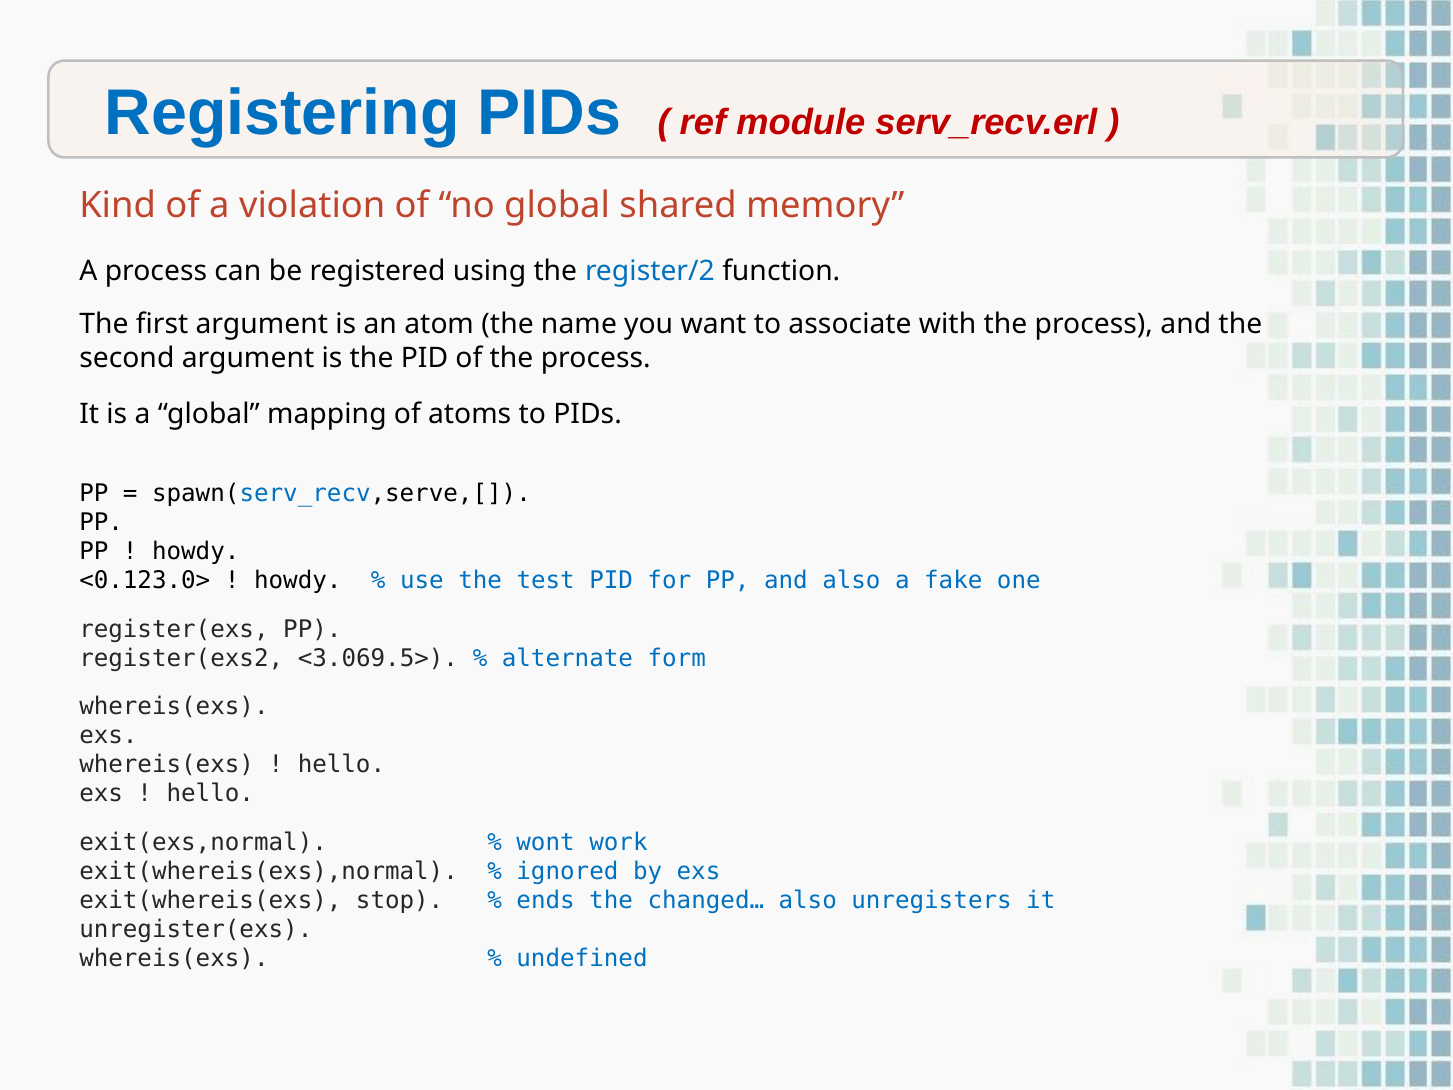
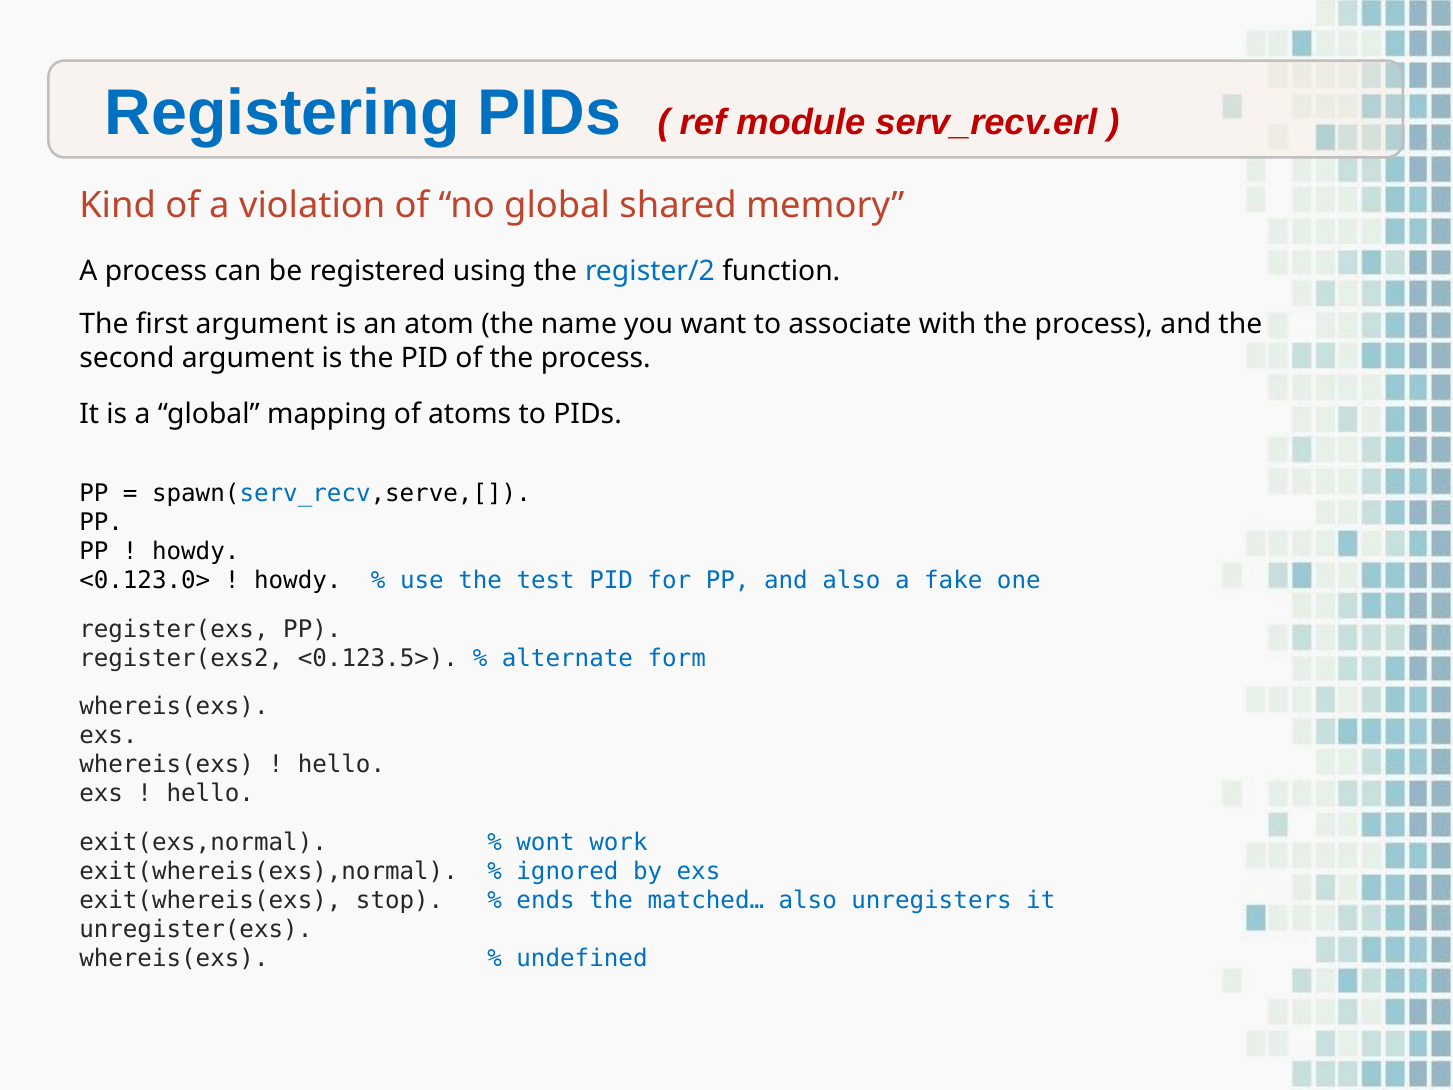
<3.069.5>: <3.069.5> -> <0.123.5> (378, 658)
changed…: changed… -> matched… (706, 900)
